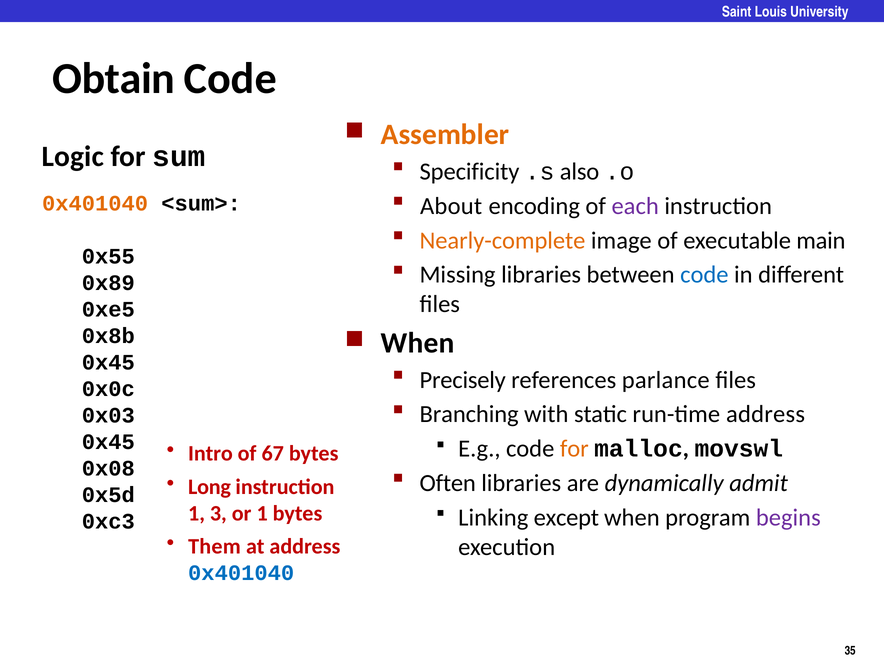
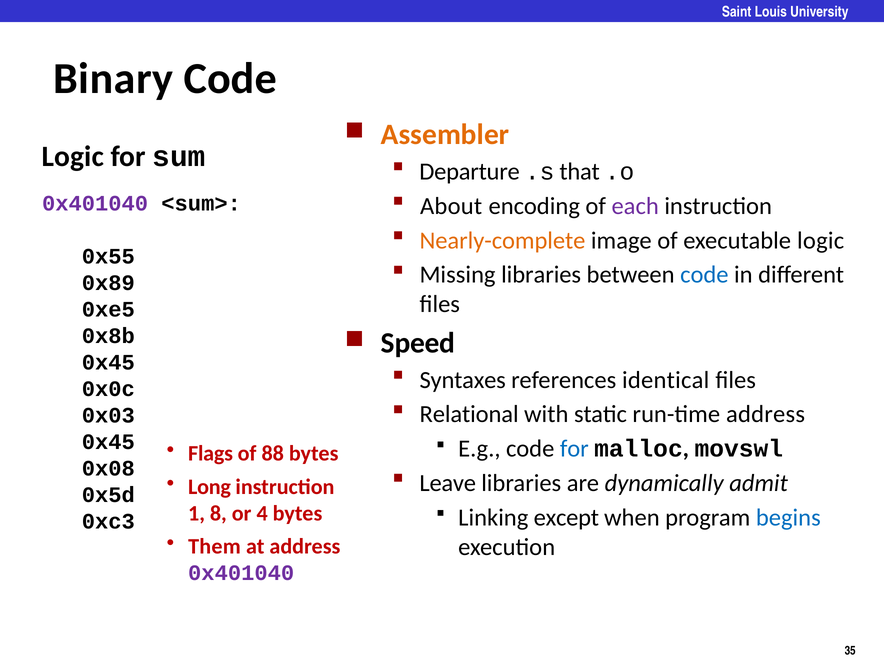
Obtain: Obtain -> Binary (113, 78)
Specificity: Specificity -> Departure (470, 172)
also: also -> that (580, 172)
0x401040 colour: orange -> purple (95, 203)
executable main: main -> logic (821, 240)
When: When -> Speed (418, 343)
Precisely: Precisely -> Syntaxes (463, 380)
parlance: parlance -> identical (666, 380)
Branching: Branching -> Relational (469, 414)
for colour: orange -> blue (574, 449)
Intro: Intro -> Flags (211, 454)
67: 67 -> 88 (273, 454)
Often: Often -> Leave (448, 483)
3: 3 -> 8 (218, 513)
or 1: 1 -> 4 (262, 513)
begins colour: purple -> blue (788, 517)
0x401040 colour: blue -> purple (241, 573)
